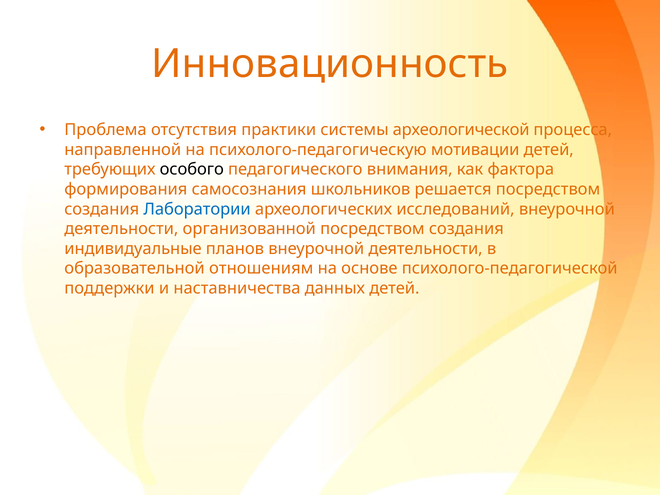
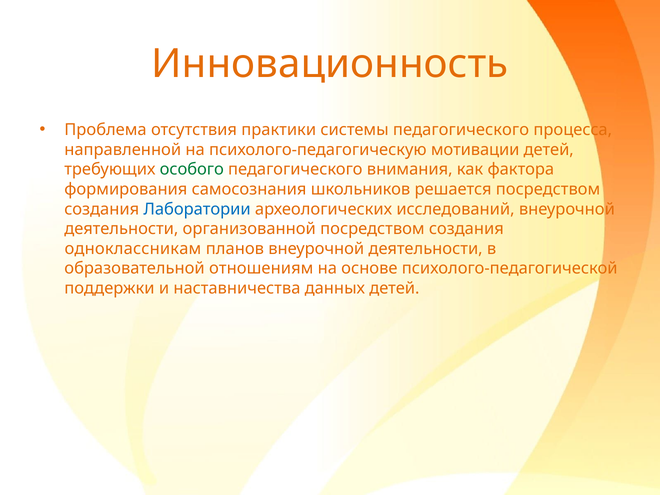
системы археологической: археологической -> педагогического (461, 130)
особого colour: black -> green (192, 169)
индивидуальные: индивидуальные -> одноклассникам (133, 249)
